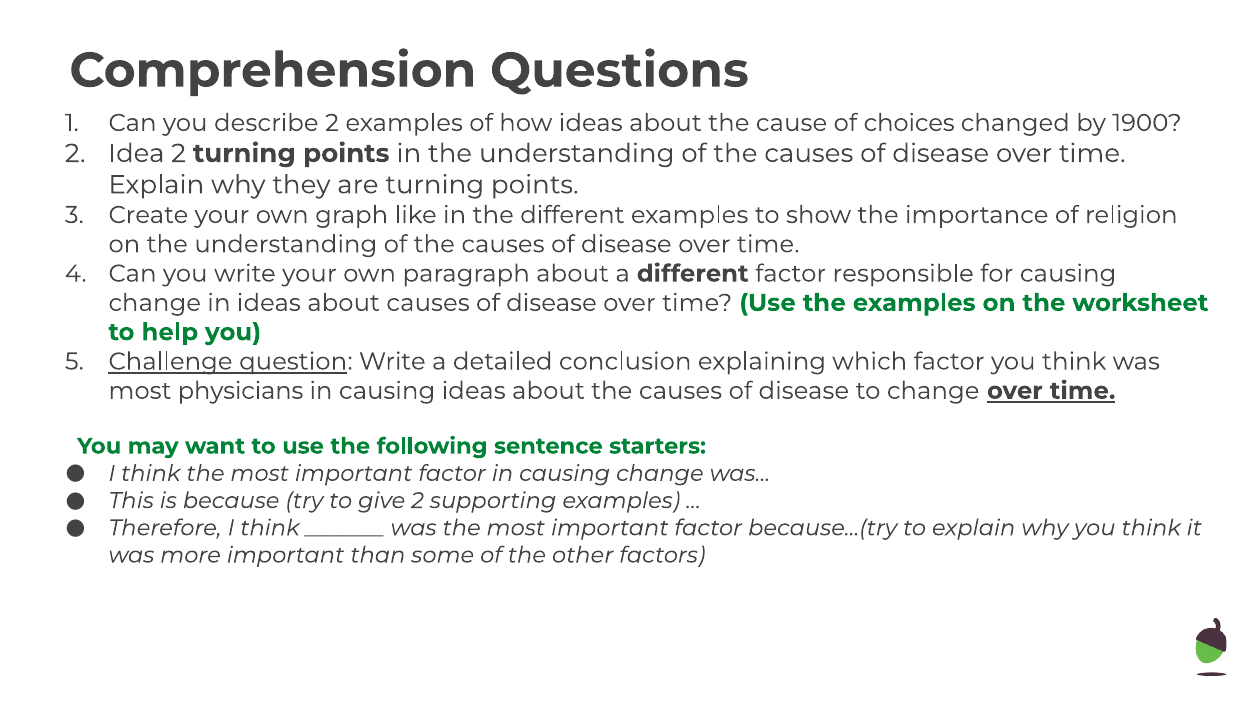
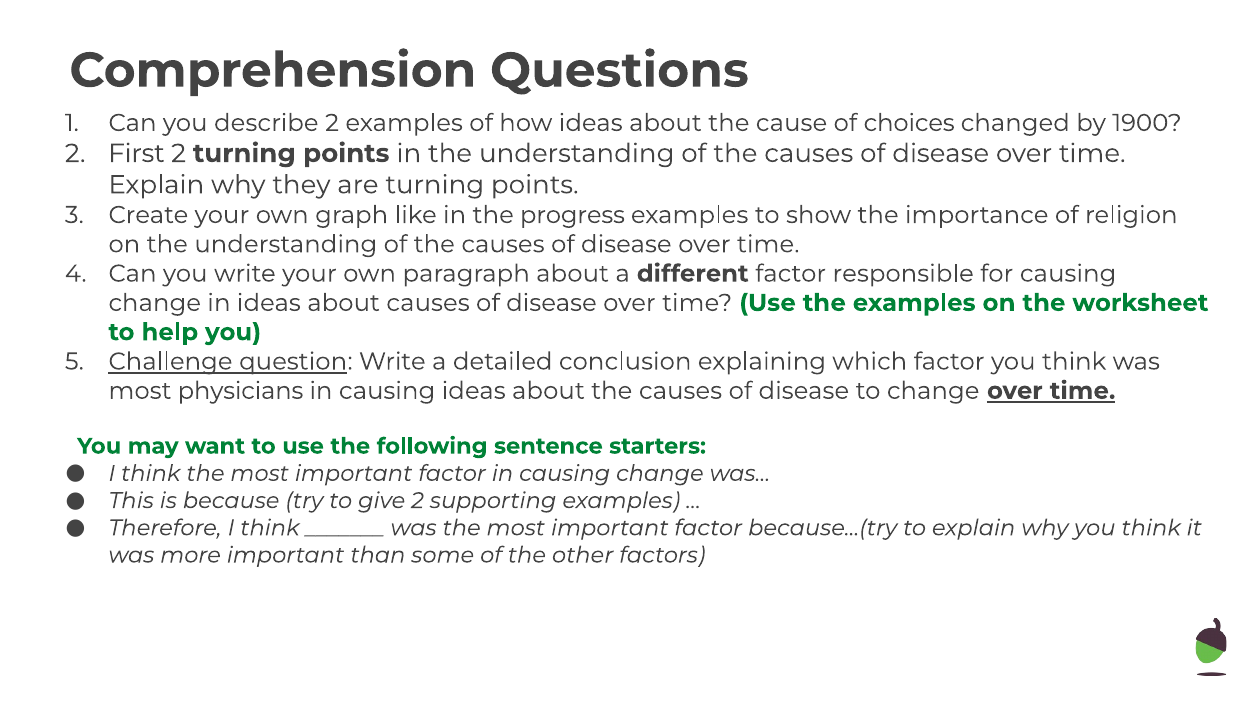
Idea: Idea -> First (136, 154)
the different: different -> progress (572, 215)
